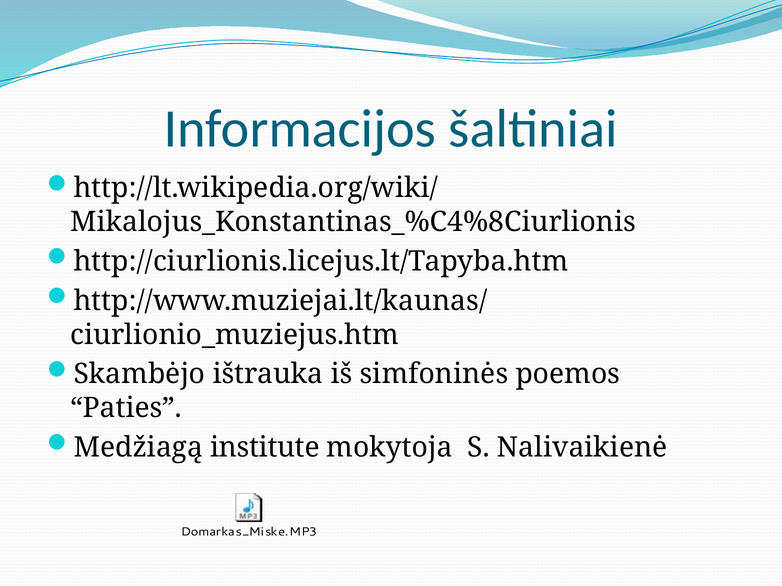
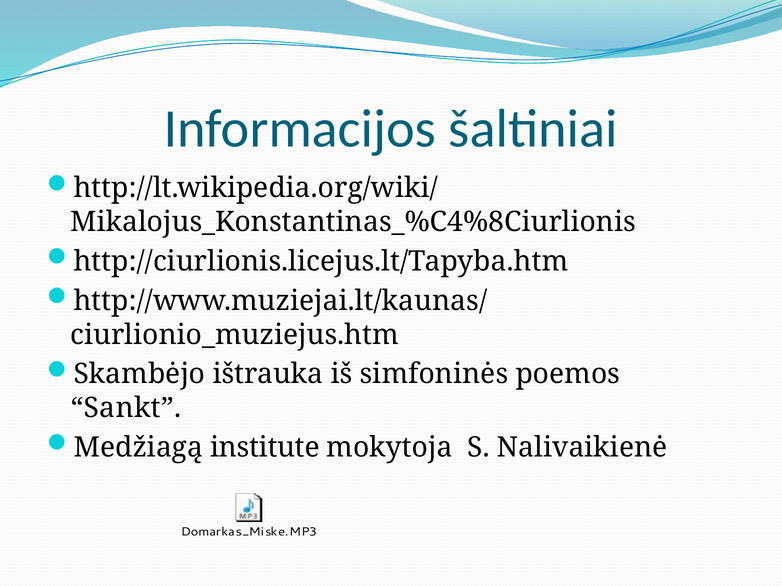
Paties: Paties -> Sankt (126, 408)
